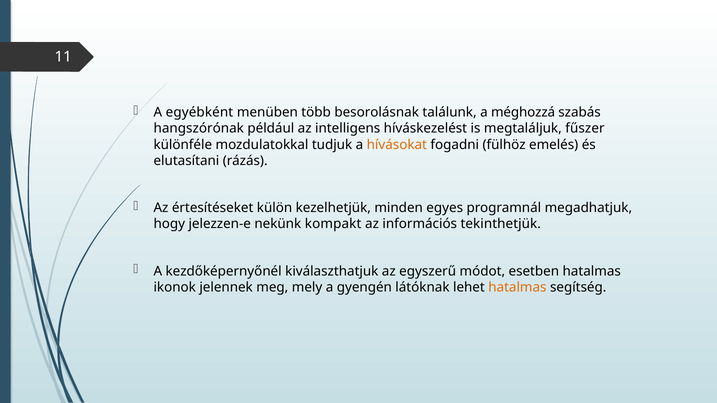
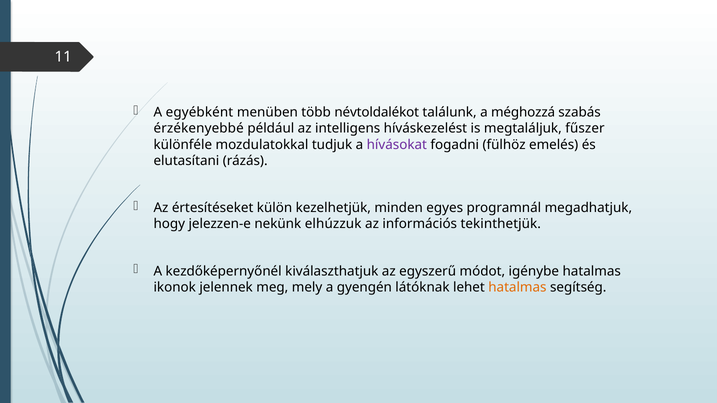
besorolásnak: besorolásnak -> névtoldalékot (377, 112)
hangszórónak: hangszórónak -> érzékenyebbé (199, 129)
hívásokat colour: orange -> purple (397, 145)
kompakt: kompakt -> elhúzzuk (333, 224)
esetben: esetben -> igénybe (534, 271)
